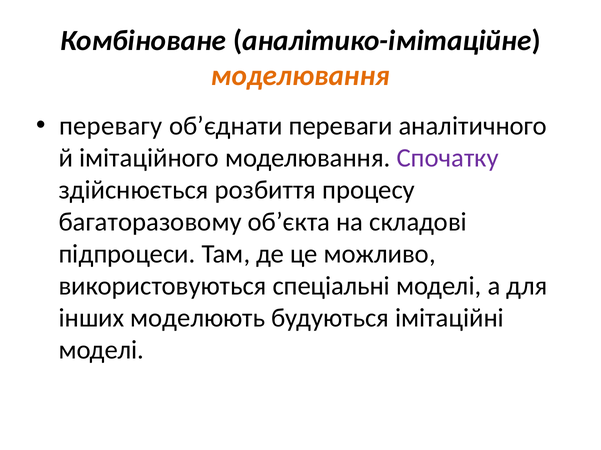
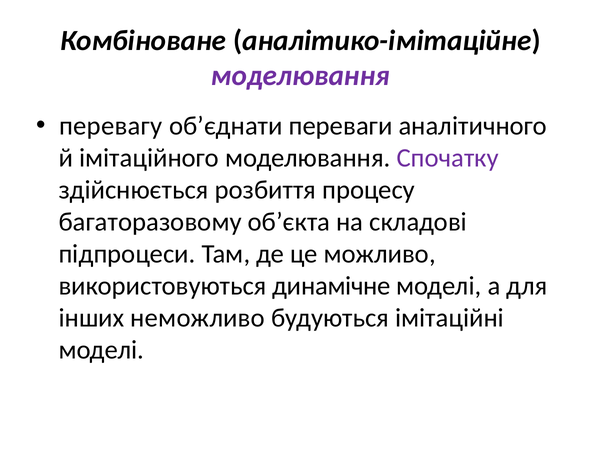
моделювання colour: orange -> purple (300, 76)
спецiальнi: спецiальнi -> динамiчне (331, 286)
моделюють: моделюють -> неможливо (198, 318)
